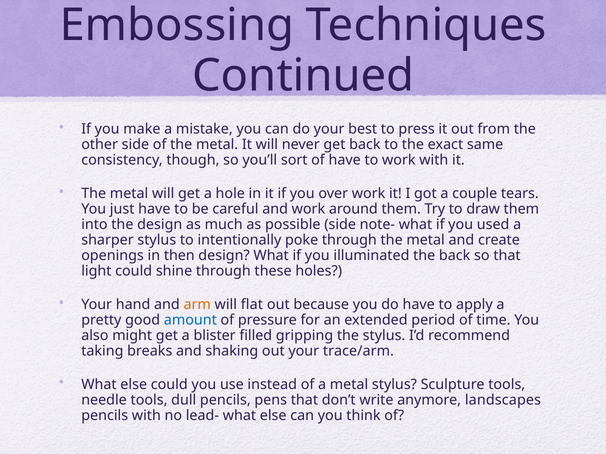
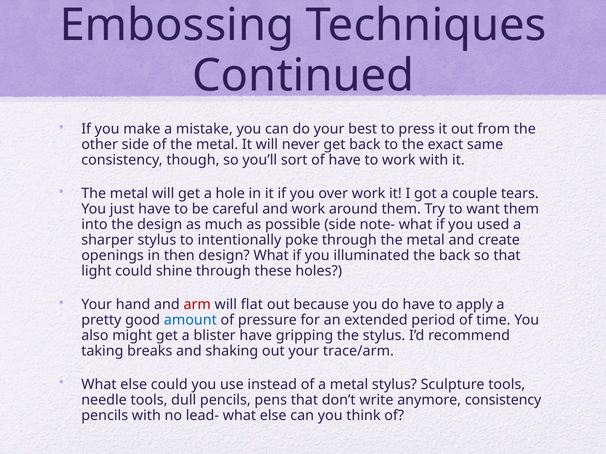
draw: draw -> want (483, 209)
arm colour: orange -> red (197, 305)
blister filled: filled -> have (256, 336)
anymore landscapes: landscapes -> consistency (503, 400)
